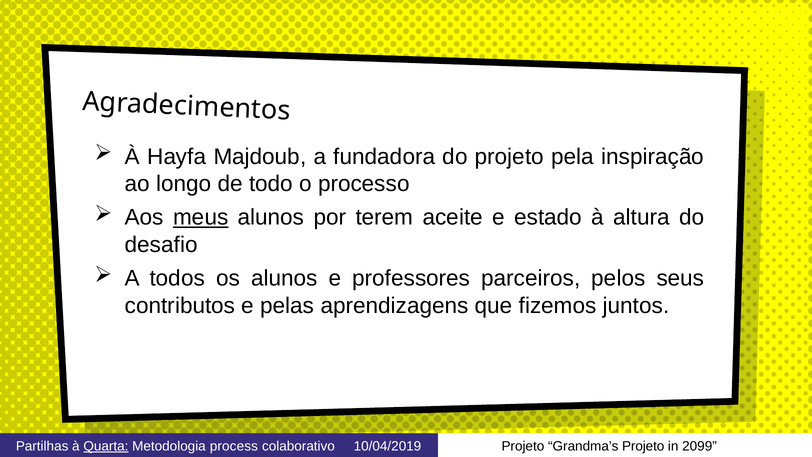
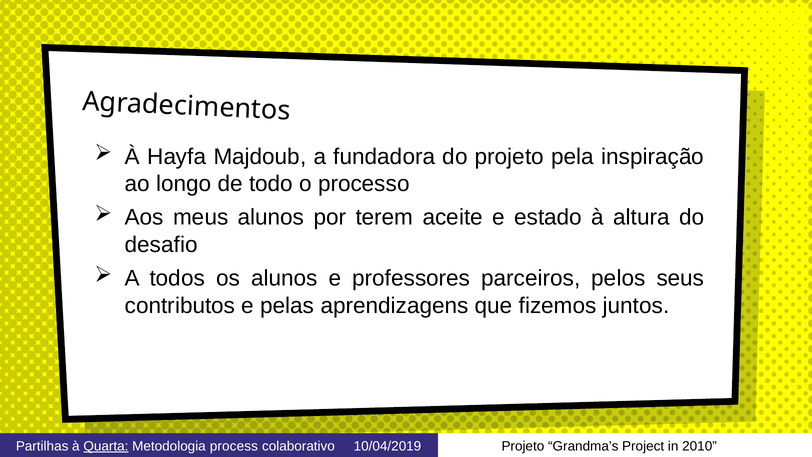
meus underline: present -> none (201, 217)
Grandma’s Projeto: Projeto -> Project (643, 446)
2099: 2099 -> 2010 (699, 446)
